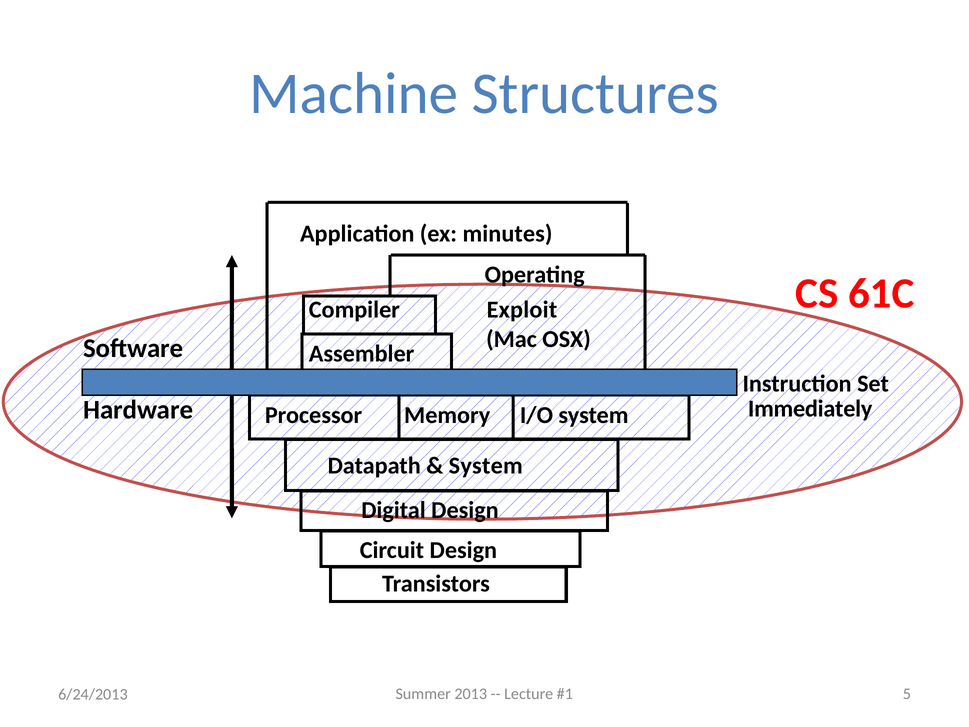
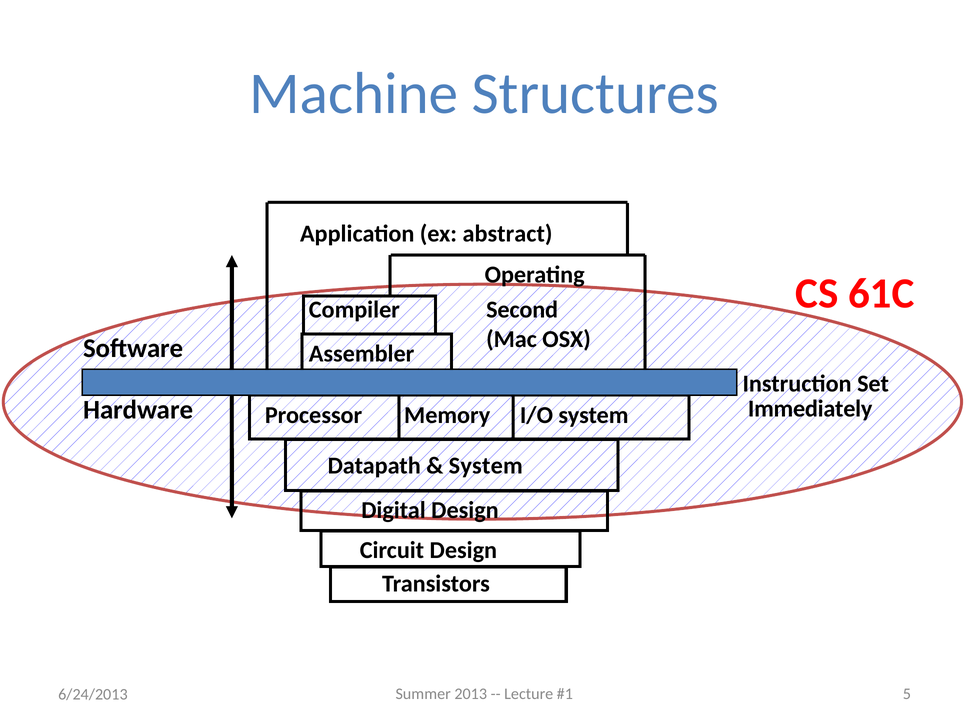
minutes: minutes -> abstract (507, 233)
Exploit: Exploit -> Second (522, 310)
